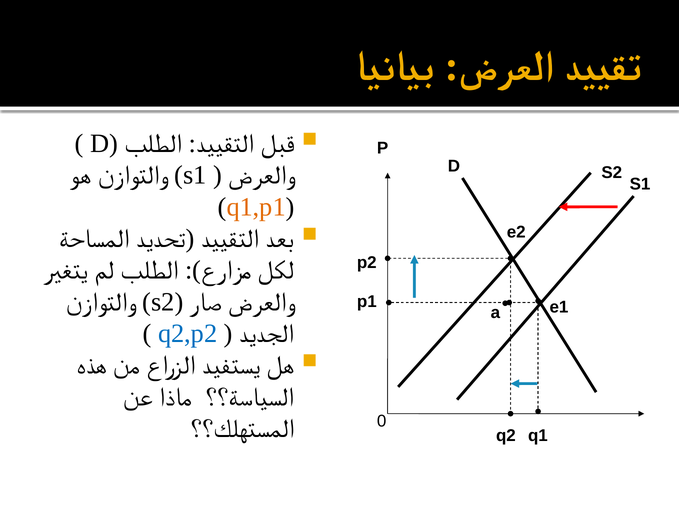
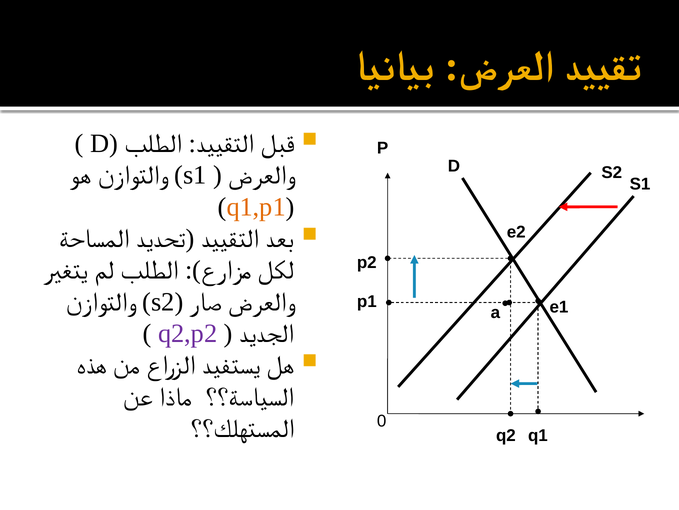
q2,p2 colour: blue -> purple (188, 333)
